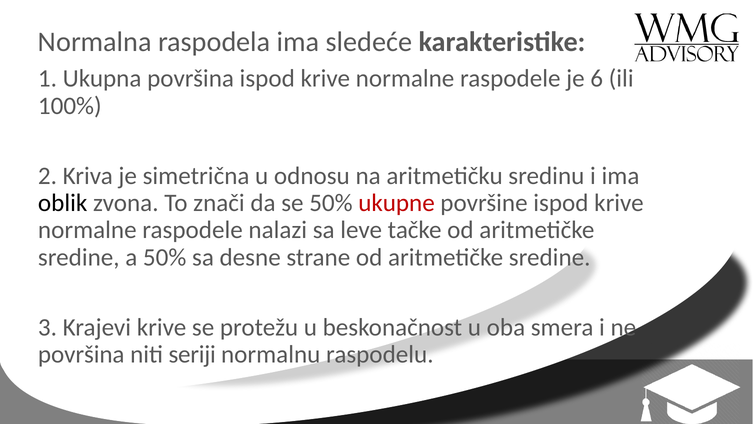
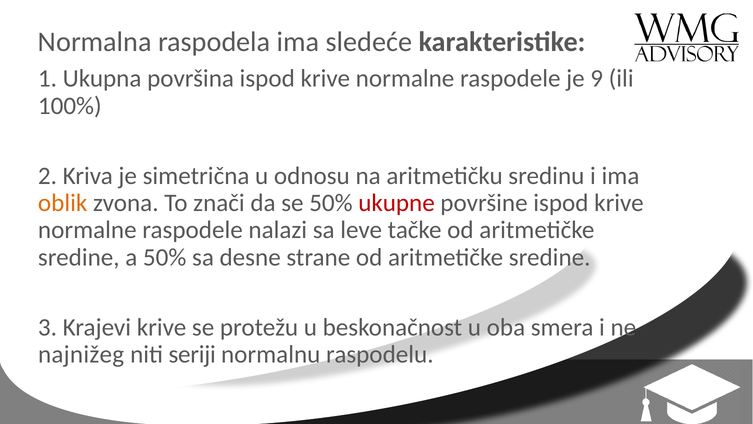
6: 6 -> 9 (597, 79)
oblik colour: black -> orange (63, 203)
površina: površina -> najnižeg (81, 354)
